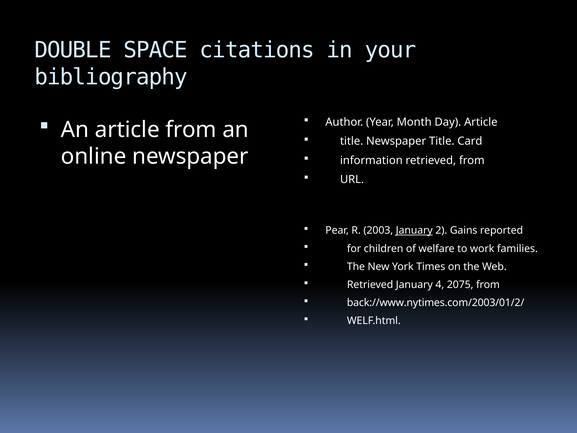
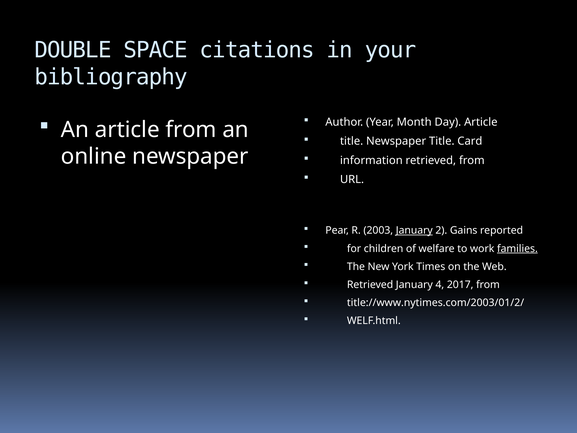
families underline: none -> present (517, 248)
2075: 2075 -> 2017 (460, 285)
back://www.nytimes.com/2003/01/2/: back://www.nytimes.com/2003/01/2/ -> title://www.nytimes.com/2003/01/2/ (436, 303)
